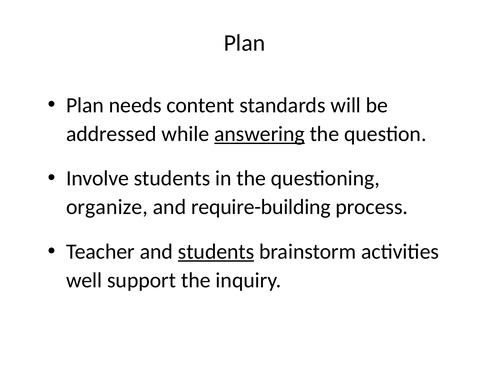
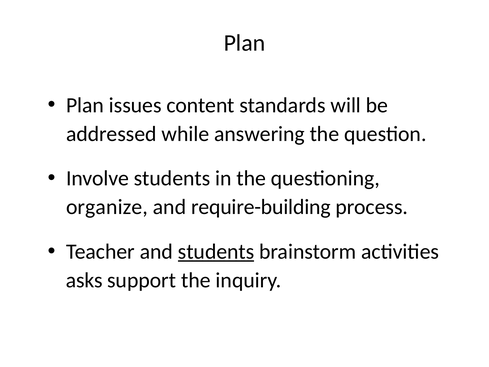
needs: needs -> issues (135, 105)
answering underline: present -> none (260, 134)
well: well -> asks (84, 280)
